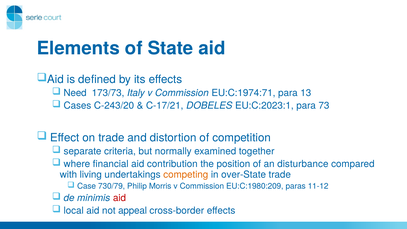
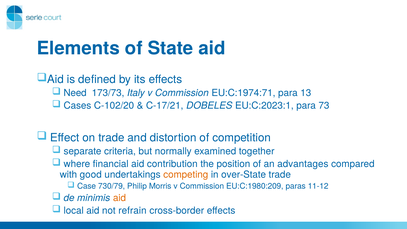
C-243/20: C-243/20 -> C-102/20 (114, 106)
disturbance: disturbance -> advantages (303, 164)
living: living -> good (91, 175)
aid colour: red -> orange (119, 198)
appeal: appeal -> refrain (132, 211)
